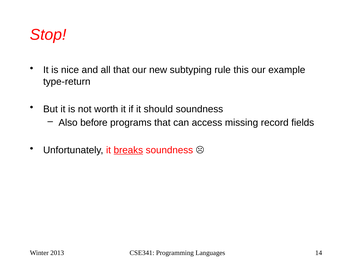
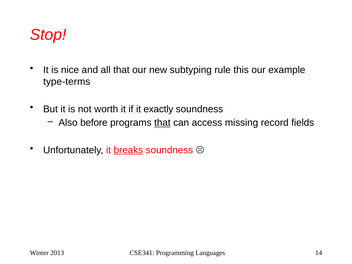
type-return: type-return -> type-terms (67, 82)
should: should -> exactly (158, 109)
that underline: none -> present (162, 123)
